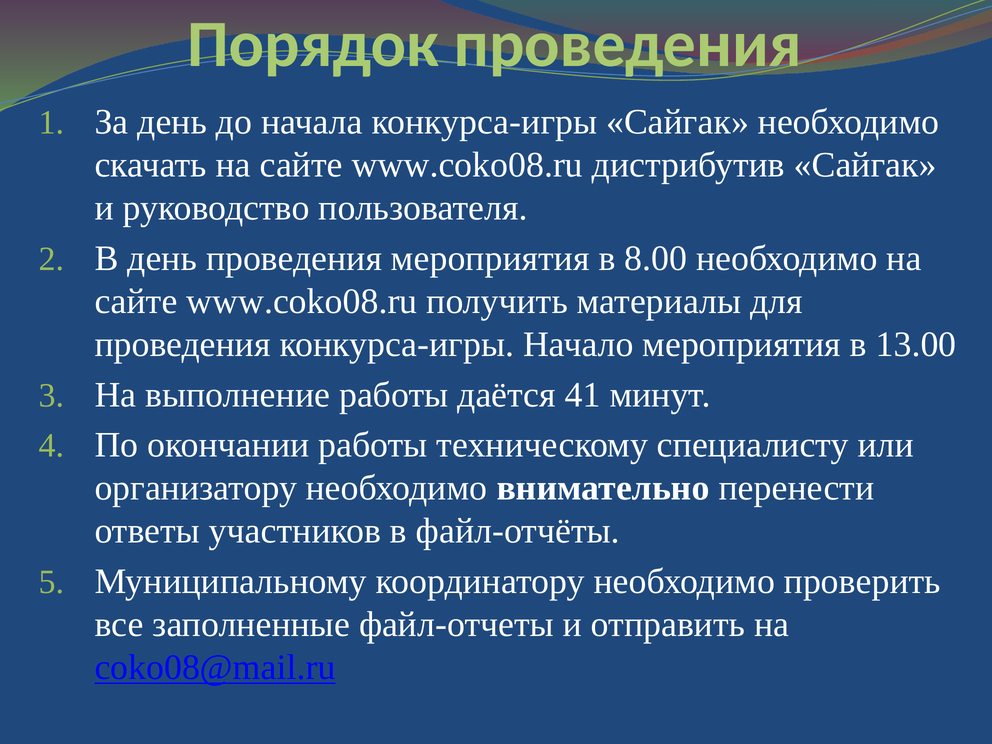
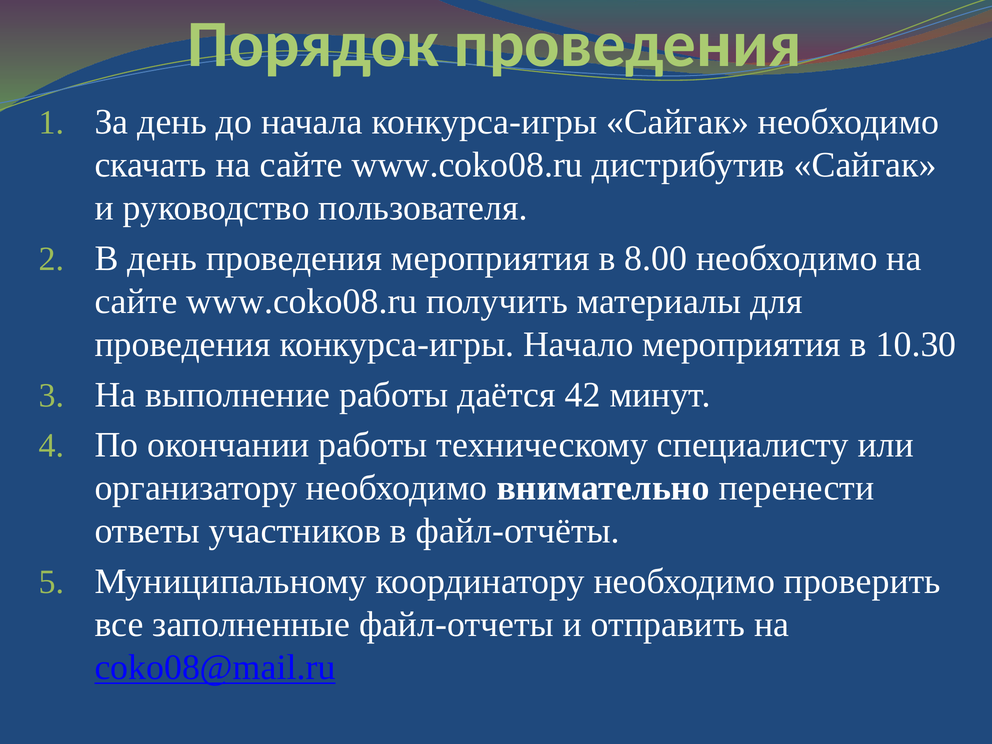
13.00: 13.00 -> 10.30 (916, 344)
41: 41 -> 42 (583, 395)
